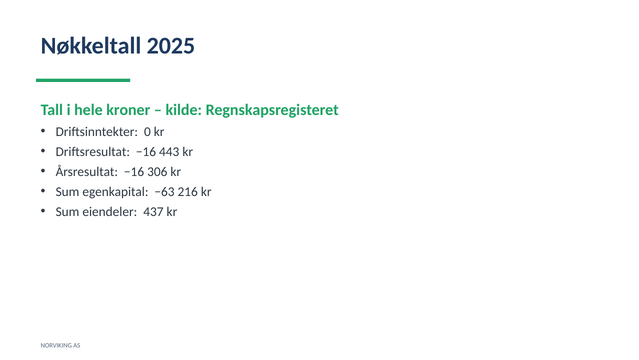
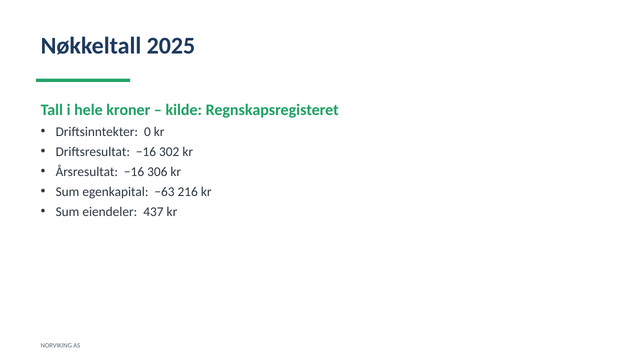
443: 443 -> 302 (169, 151)
